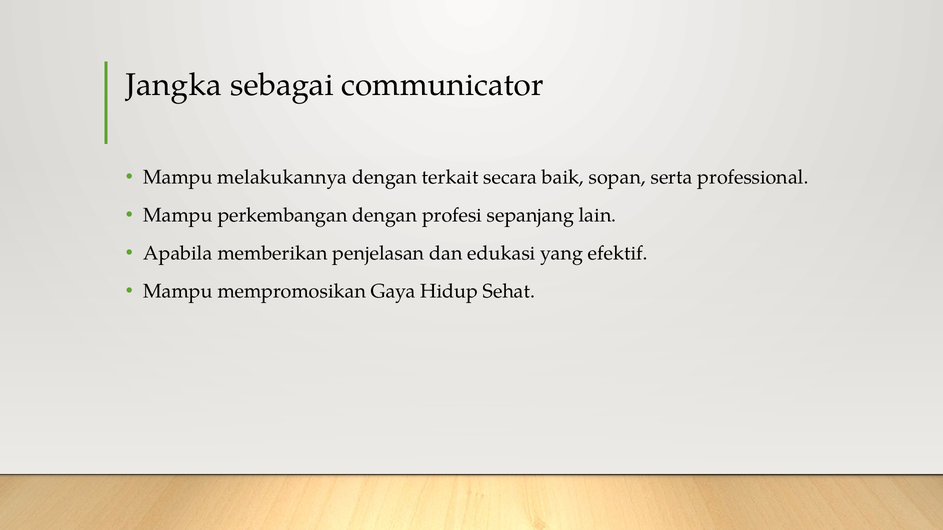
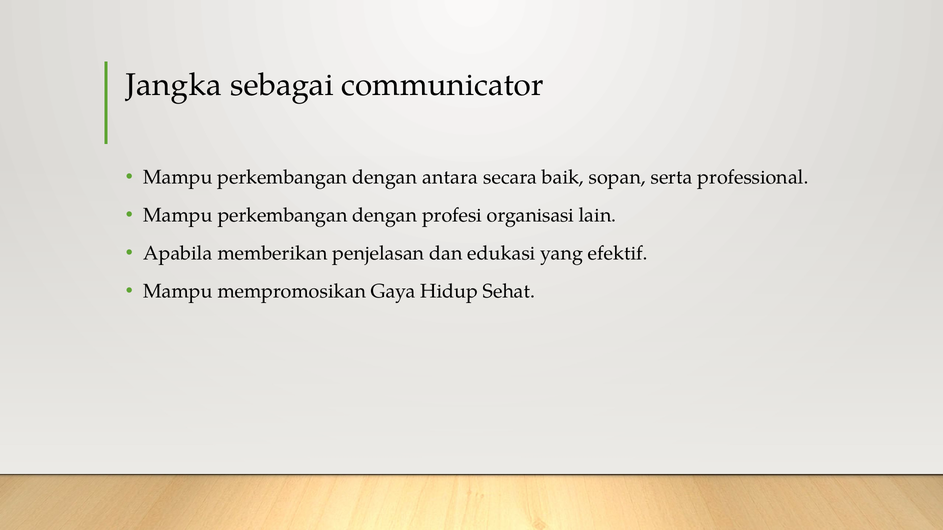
melakukannya: melakukannya -> perkembangan (282, 177)
terkait: terkait -> antara (450, 177)
sepanjang: sepanjang -> organisasi (530, 215)
